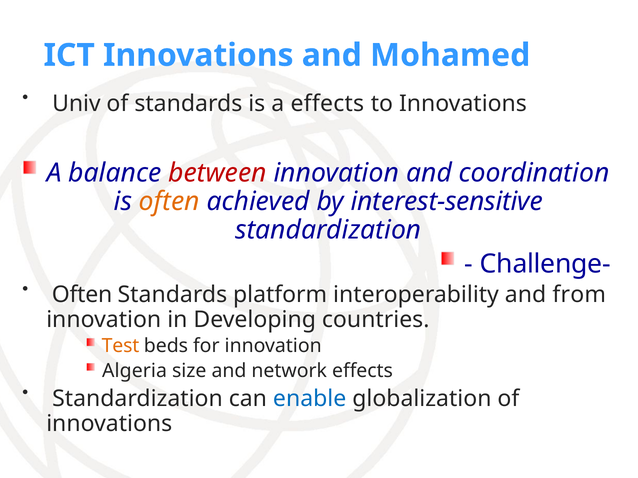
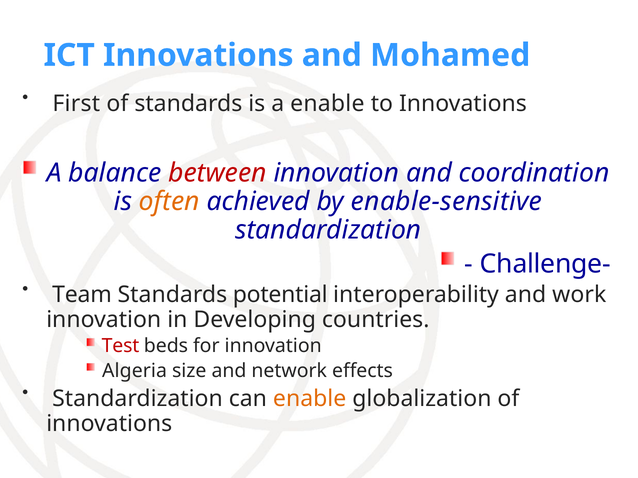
Univ: Univ -> First (76, 104)
a effects: effects -> enable (327, 104)
interest-sensitive: interest-sensitive -> enable-sensitive (447, 202)
Often: Often -> Team (82, 295)
platform: platform -> potential (280, 295)
from: from -> work (579, 295)
Test colour: orange -> red (121, 346)
enable colour: blue -> orange (310, 399)
